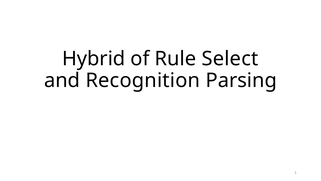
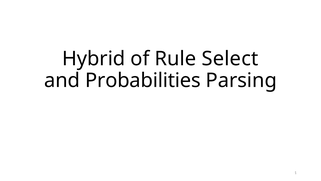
Recognition: Recognition -> Probabilities (143, 80)
